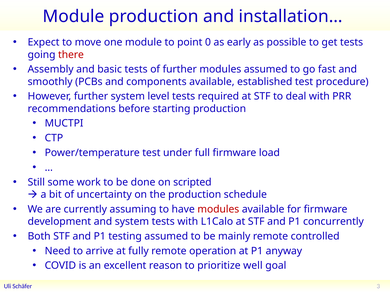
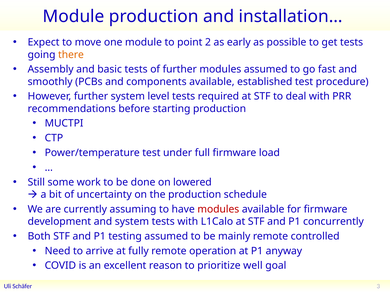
0: 0 -> 2 (208, 42)
there colour: red -> orange (71, 55)
scripted: scripted -> lowered (192, 182)
